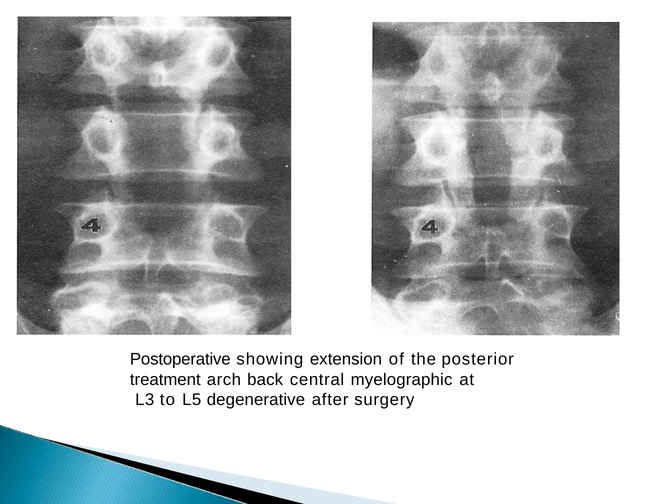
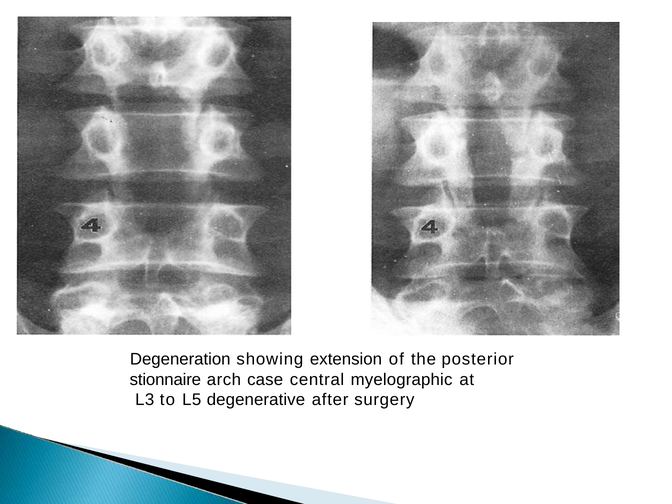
Postoperative: Postoperative -> Degeneration (180, 359)
treatment: treatment -> stionnaire (165, 380)
back: back -> case (265, 380)
